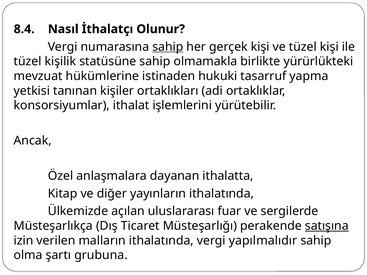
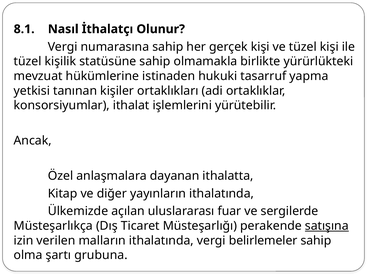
8.4: 8.4 -> 8.1 (24, 29)
sahip underline: present -> none (168, 47)
yapılmalıdır: yapılmalıdır -> belirlemeler (263, 241)
